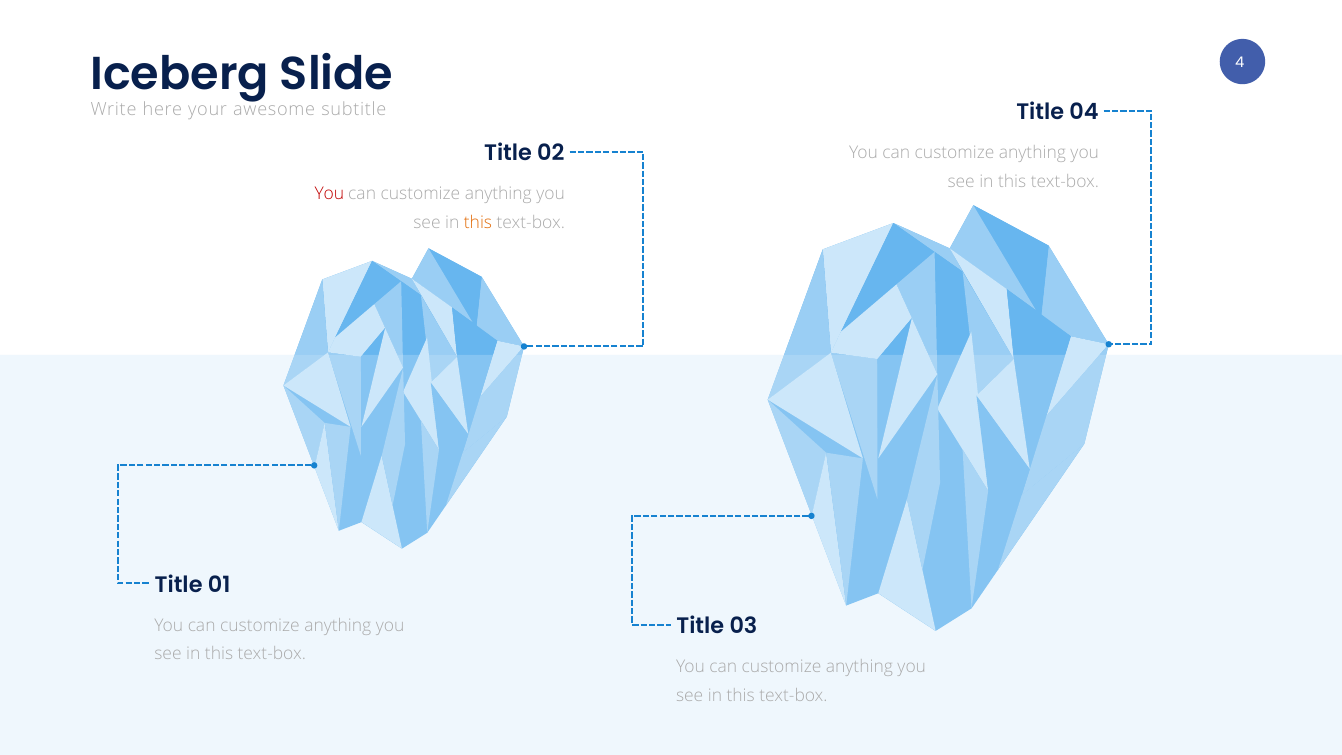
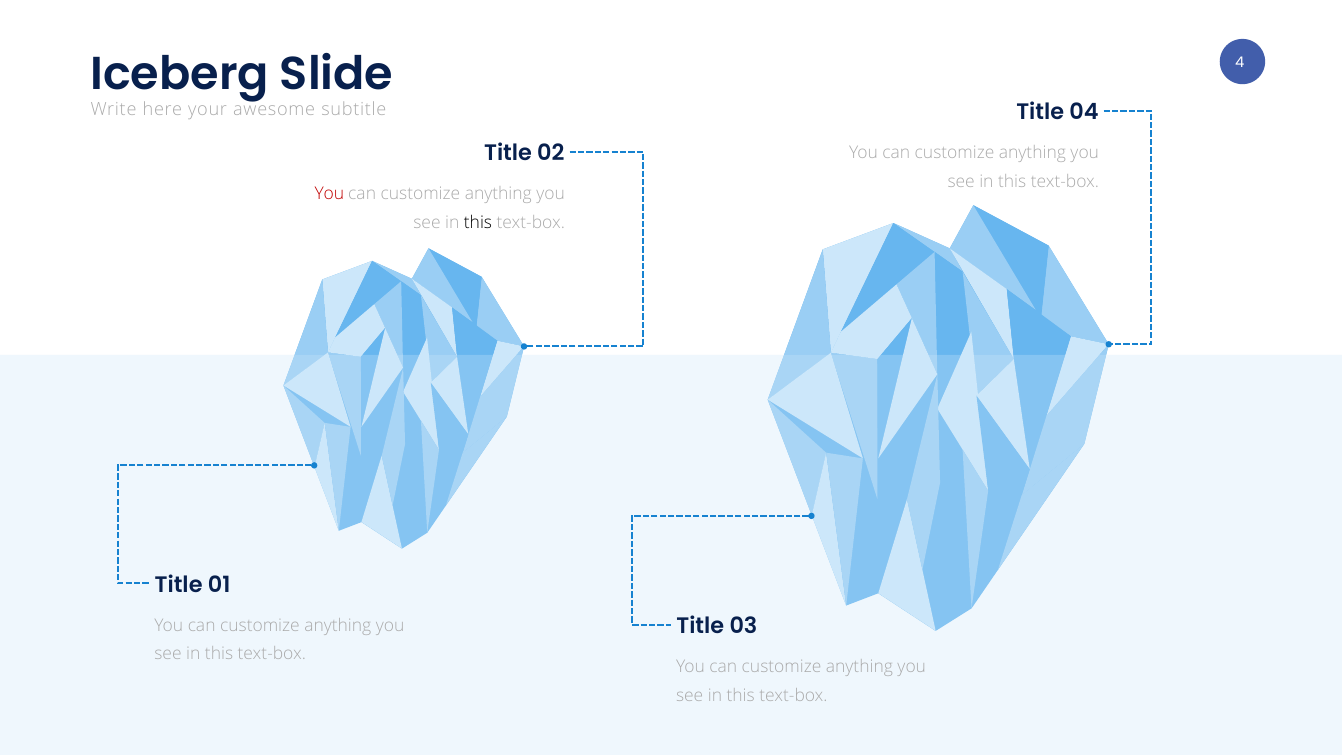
this colour: orange -> black (478, 223)
